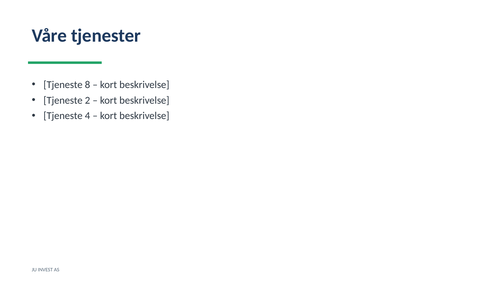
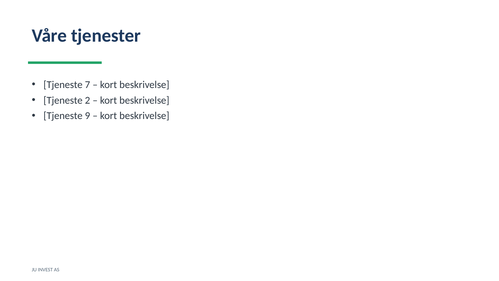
8: 8 -> 7 (87, 85)
4: 4 -> 9 (87, 116)
